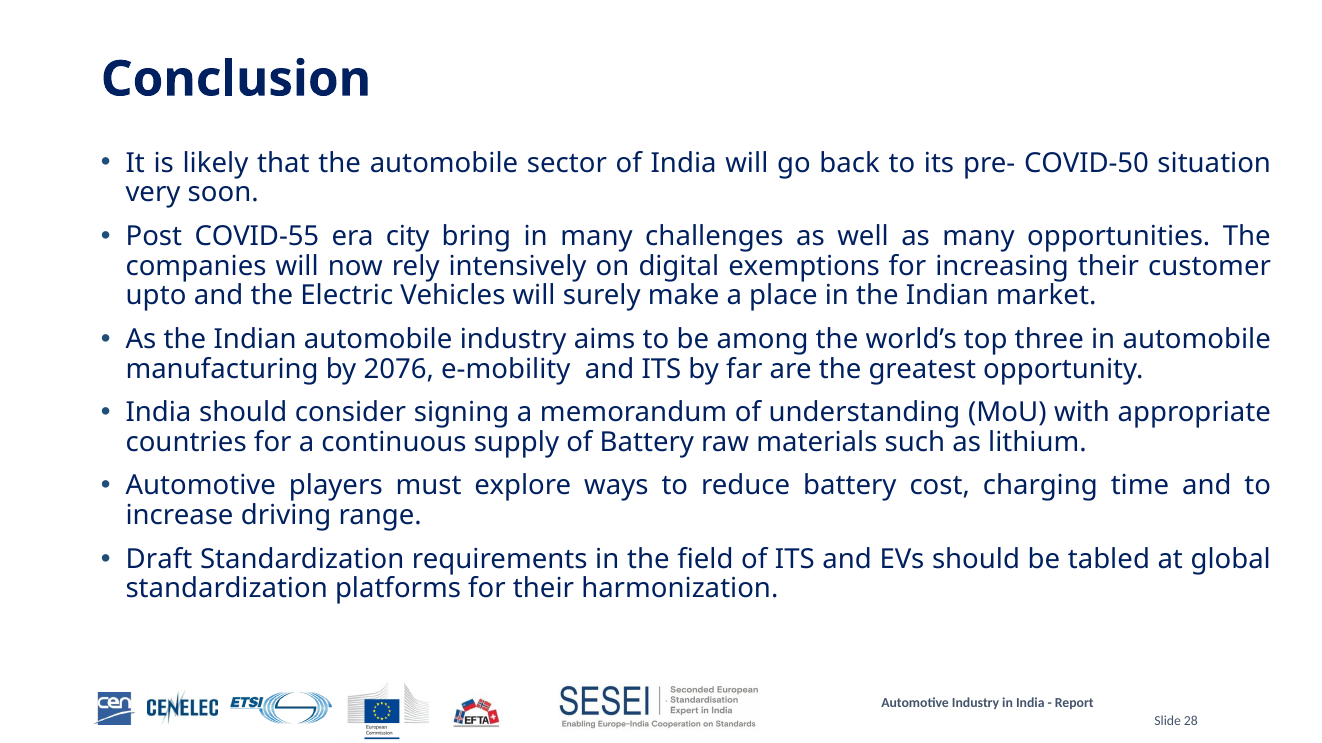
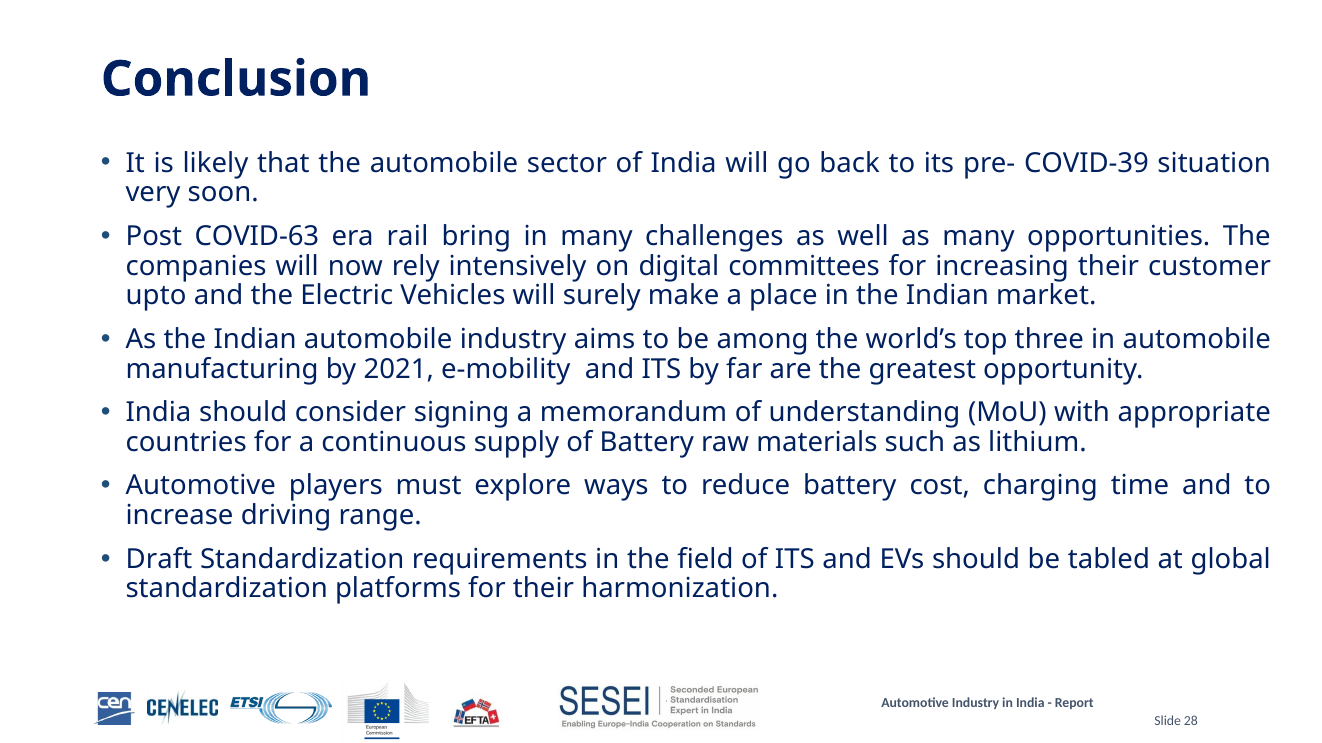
COVID-50: COVID-50 -> COVID-39 (1086, 163)
COVID-55: COVID-55 -> COVID-63 (257, 236)
city: city -> rail (407, 236)
exemptions: exemptions -> committees (804, 266)
2076: 2076 -> 2021 (399, 369)
